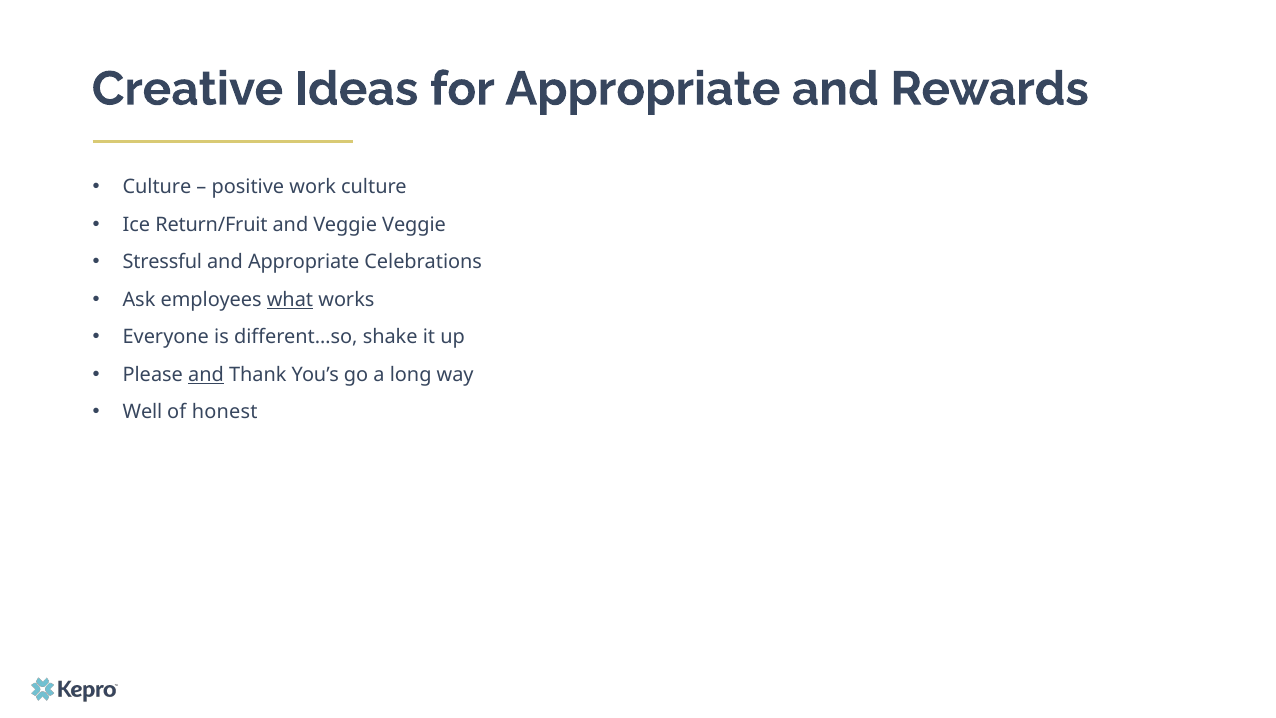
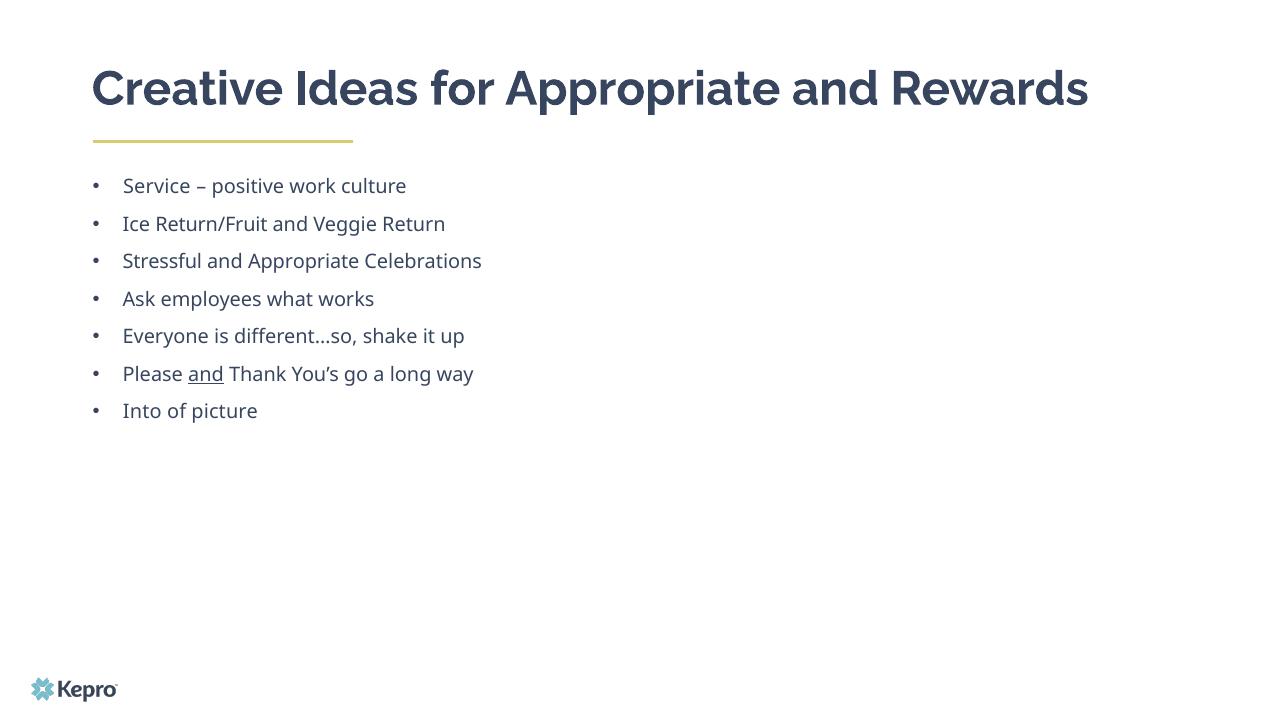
Culture: Culture -> Service (157, 187)
Veggie Veggie: Veggie -> Return (414, 225)
what underline: present -> none (290, 300)
Well: Well -> Into (142, 412)
honest: honest -> picture (225, 412)
